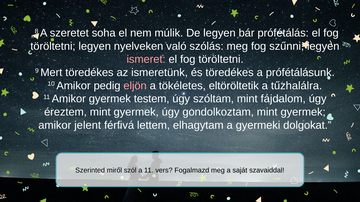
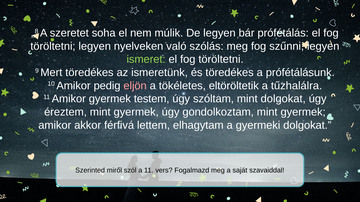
ismeret colour: pink -> light green (146, 59)
mint fájdalom: fájdalom -> dolgokat (283, 99)
jelent: jelent -> akkor (88, 125)
